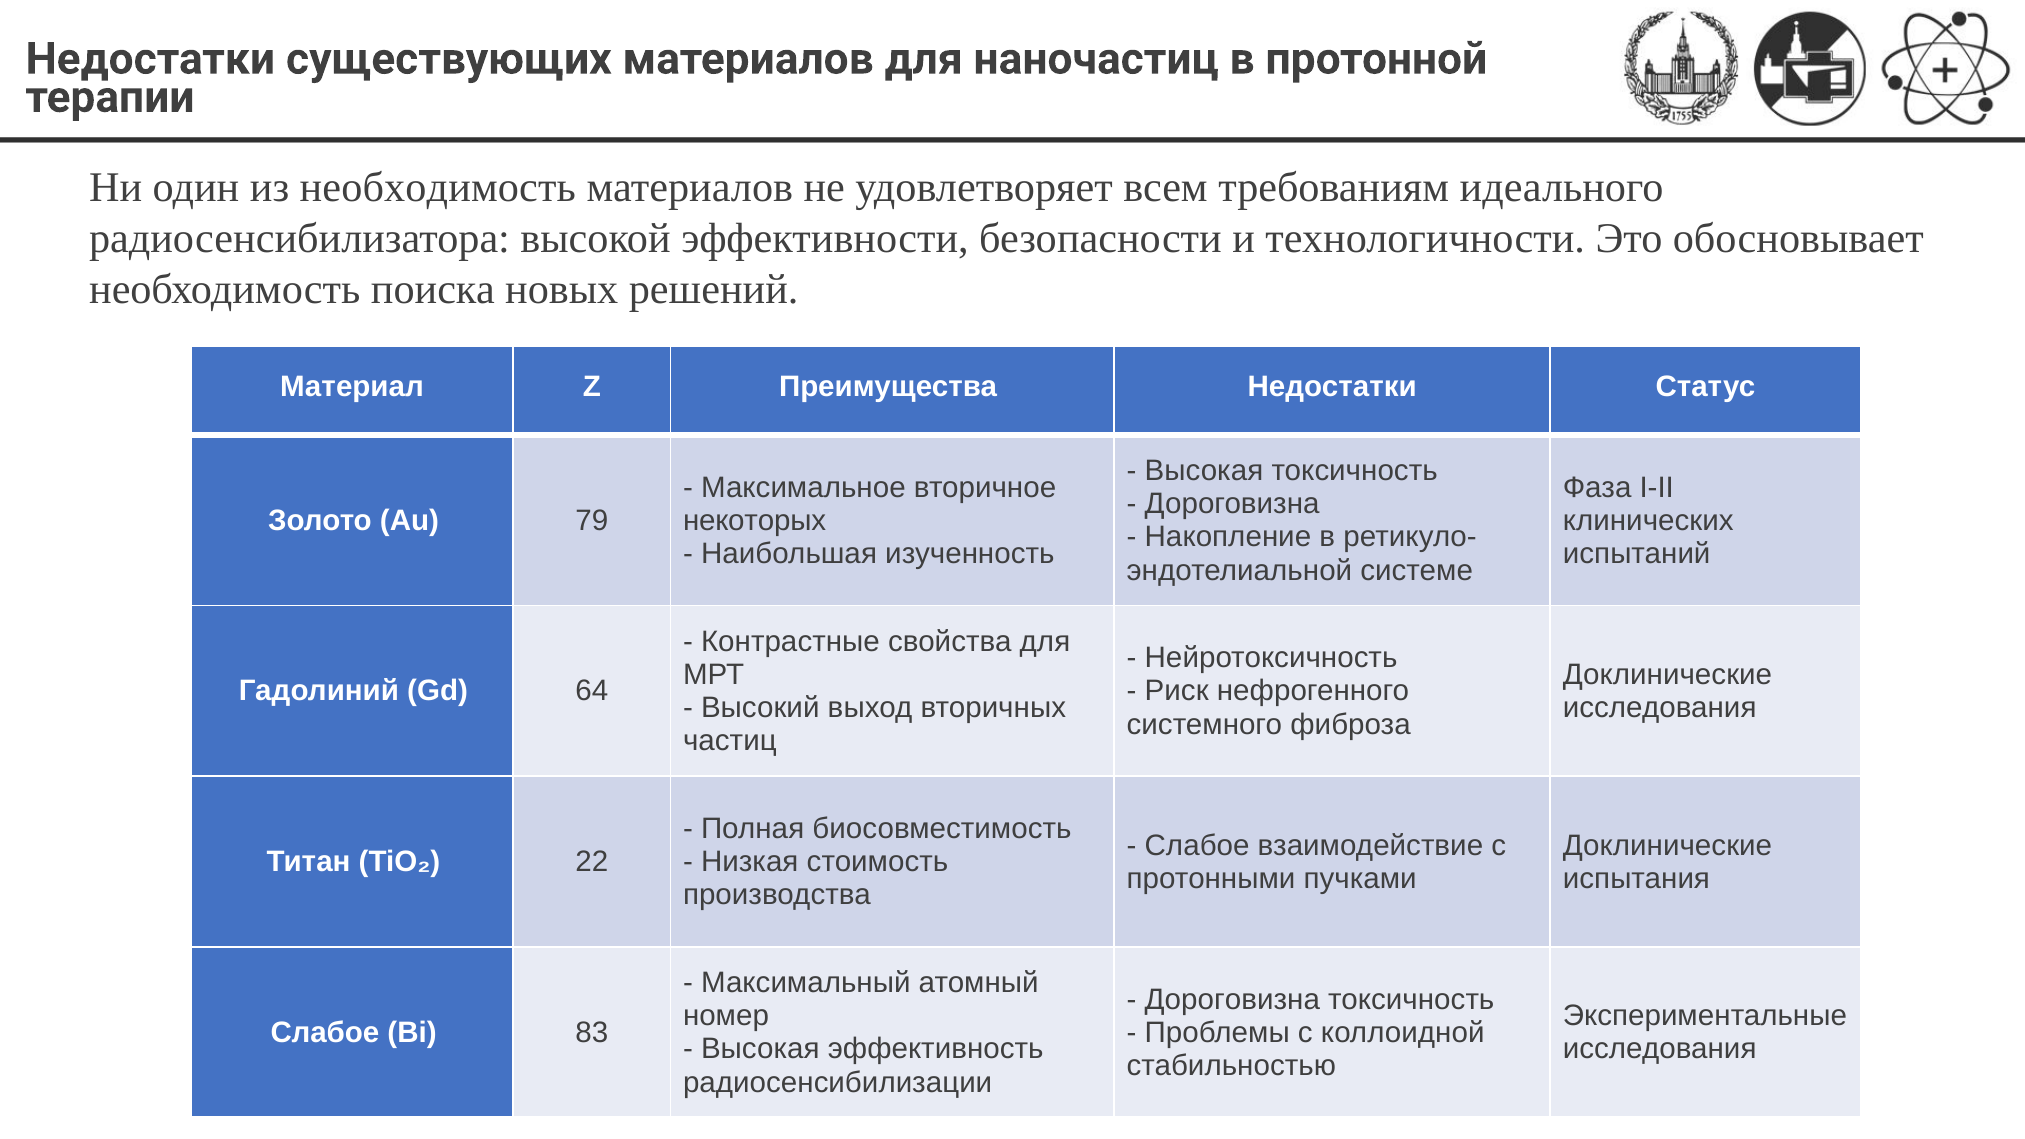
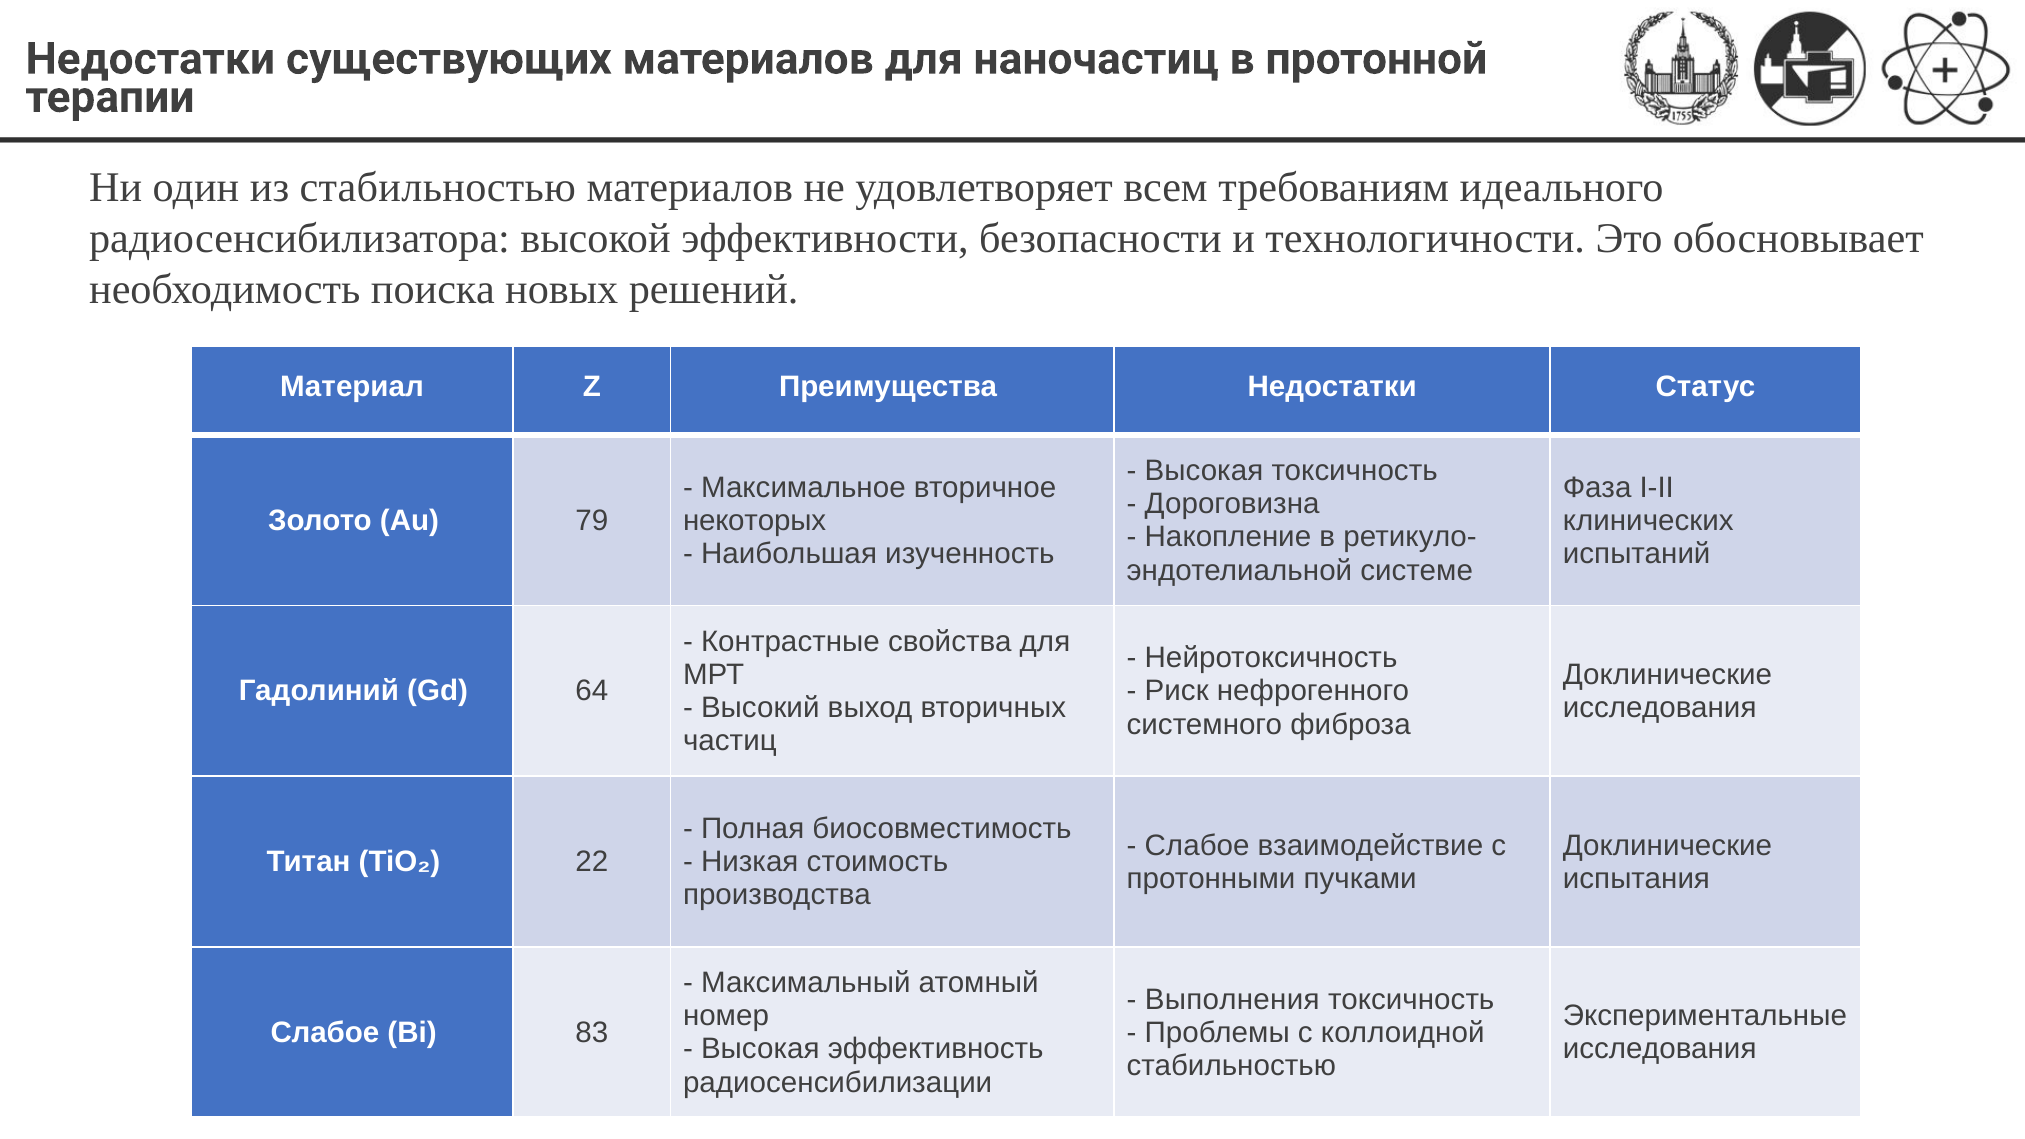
из необходимость: необходимость -> стабильностью (438, 188)
Дороговизна: Дороговизна -> Выполнения (1232, 999)
